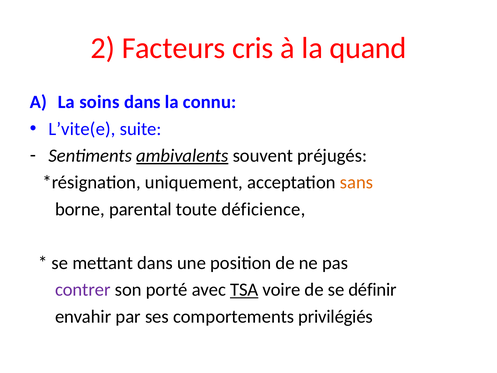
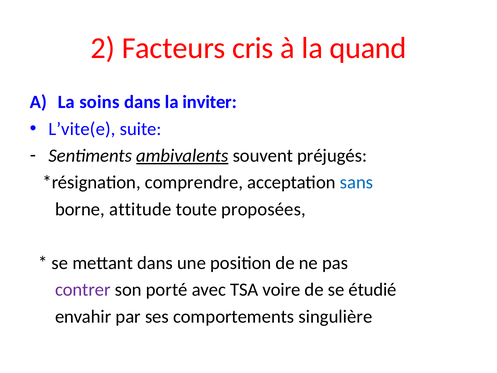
connu: connu -> inviter (210, 102)
uniquement: uniquement -> comprendre (194, 182)
sans colour: orange -> blue (356, 182)
parental: parental -> attitude (140, 209)
déficience: déficience -> proposées (263, 209)
TSA underline: present -> none (244, 290)
définir: définir -> étudié (373, 290)
privilégiés: privilégiés -> singulière (335, 316)
